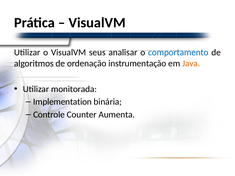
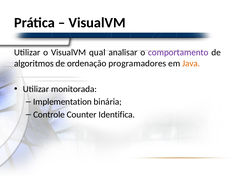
seus: seus -> qual (97, 53)
comportamento colour: blue -> purple (178, 53)
instrumentação: instrumentação -> programadores (137, 64)
Aumenta: Aumenta -> Identifica (117, 115)
